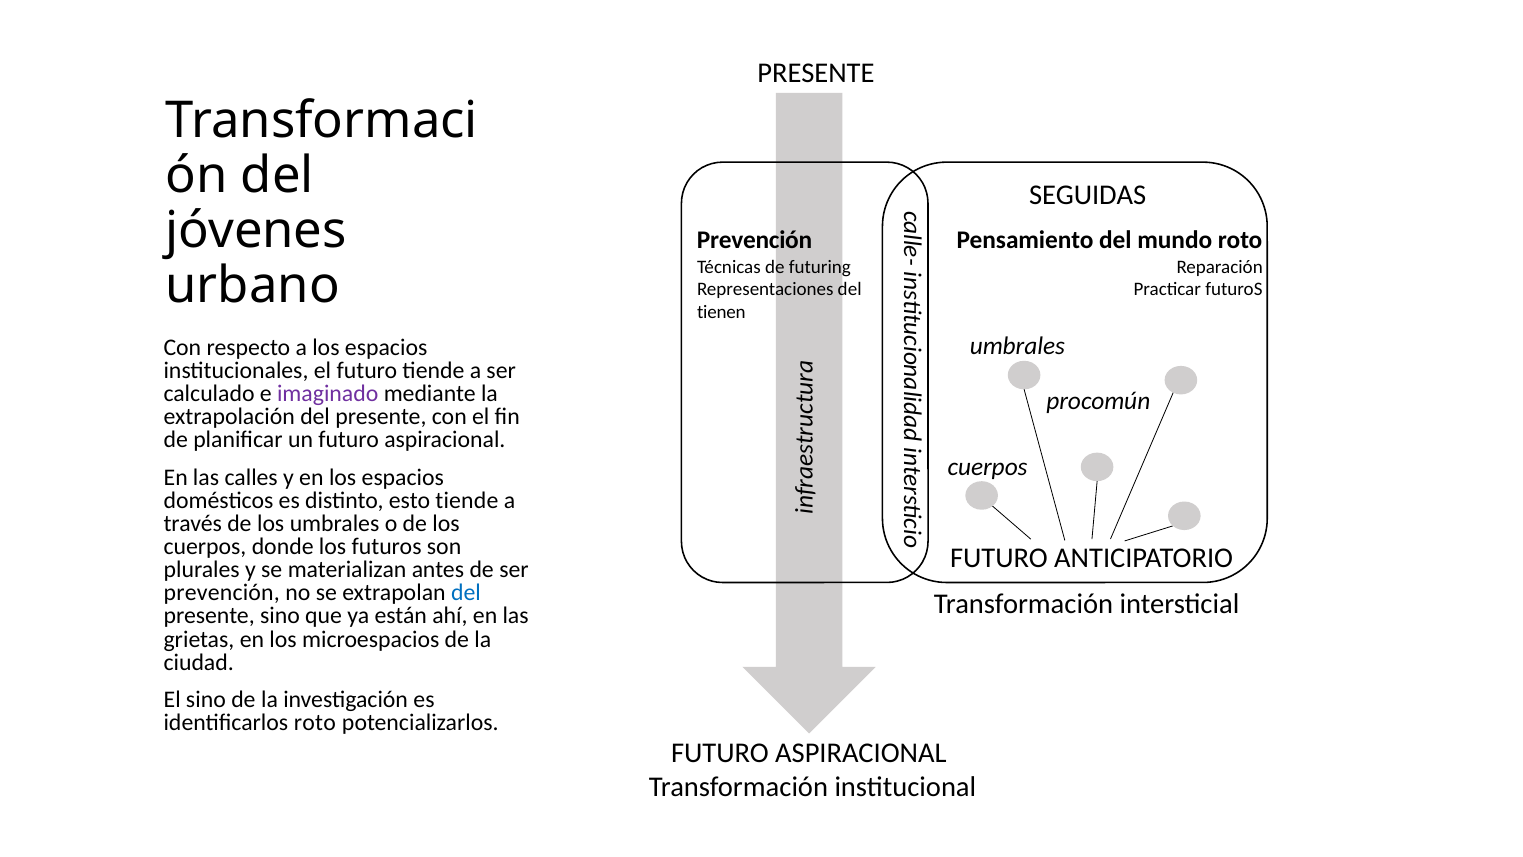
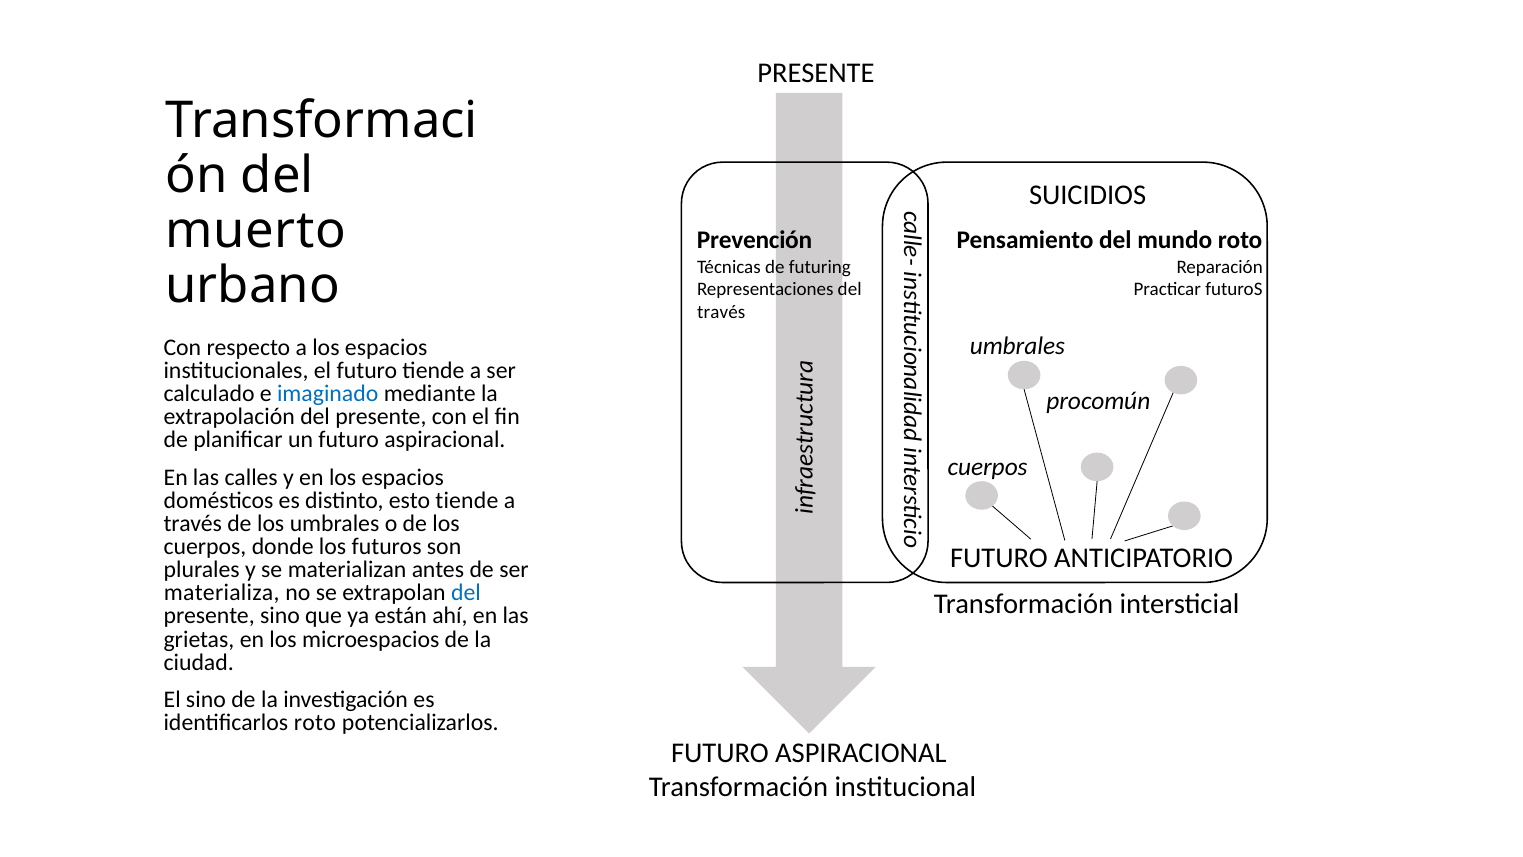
SEGUIDAS: SEGUIDAS -> SUICIDIOS (1088, 195)
jóvenes: jóvenes -> muerto (256, 230)
tienen: tienen -> través (721, 312)
imaginado colour: purple -> blue (328, 394)
prevención: prevención -> materializa (222, 593)
